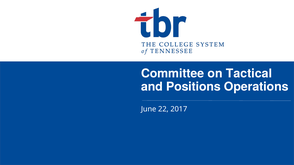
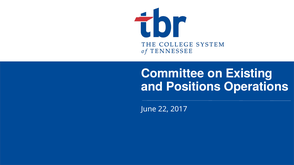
Tactical: Tactical -> Existing (249, 74)
